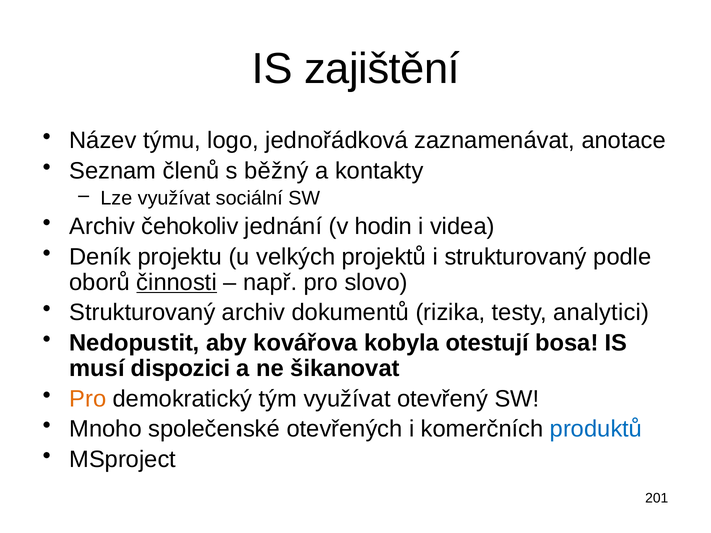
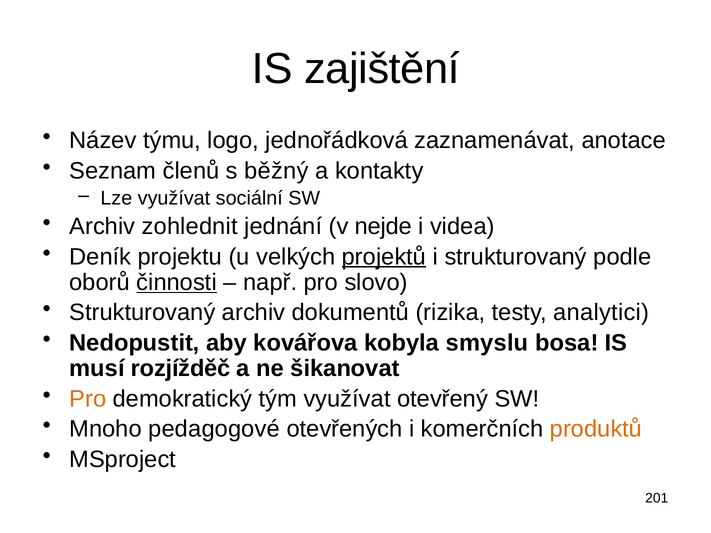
čehokoliv: čehokoliv -> zohlednit (190, 227)
hodin: hodin -> nejde (383, 227)
projektů underline: none -> present (384, 257)
otestují: otestují -> smyslu (487, 343)
dispozici: dispozici -> rozjížděč (181, 369)
společenské: společenské -> pedagogové (214, 429)
produktů colour: blue -> orange (596, 429)
